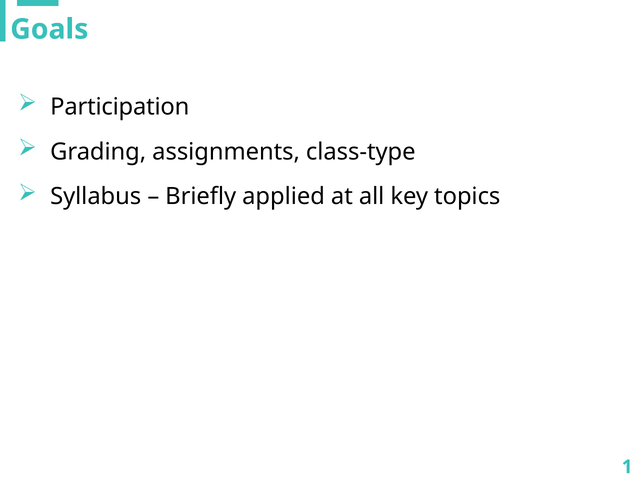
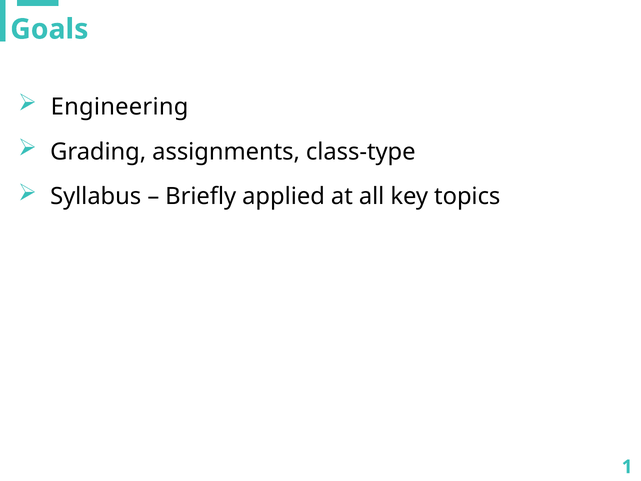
Participation: Participation -> Engineering (120, 107)
